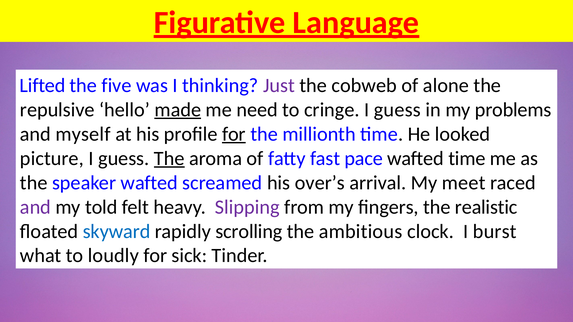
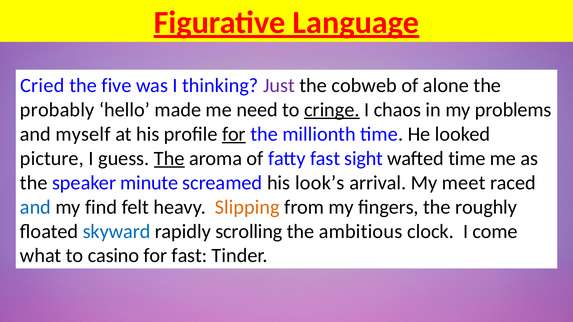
Lifted: Lifted -> Cried (42, 85)
repulsive: repulsive -> probably (57, 110)
made underline: present -> none (178, 110)
cringe underline: none -> present (332, 110)
guess: guess -> chaos (397, 110)
pace: pace -> sight (364, 159)
speaker wafted: wafted -> minute (149, 183)
over’s: over’s -> look’s (320, 183)
and colour: purple -> blue (35, 207)
told: told -> find (101, 207)
Slipping colour: purple -> orange (247, 207)
realistic: realistic -> roughly (486, 207)
burst: burst -> come (495, 232)
loudly: loudly -> casino (113, 256)
for sick: sick -> fast (189, 256)
